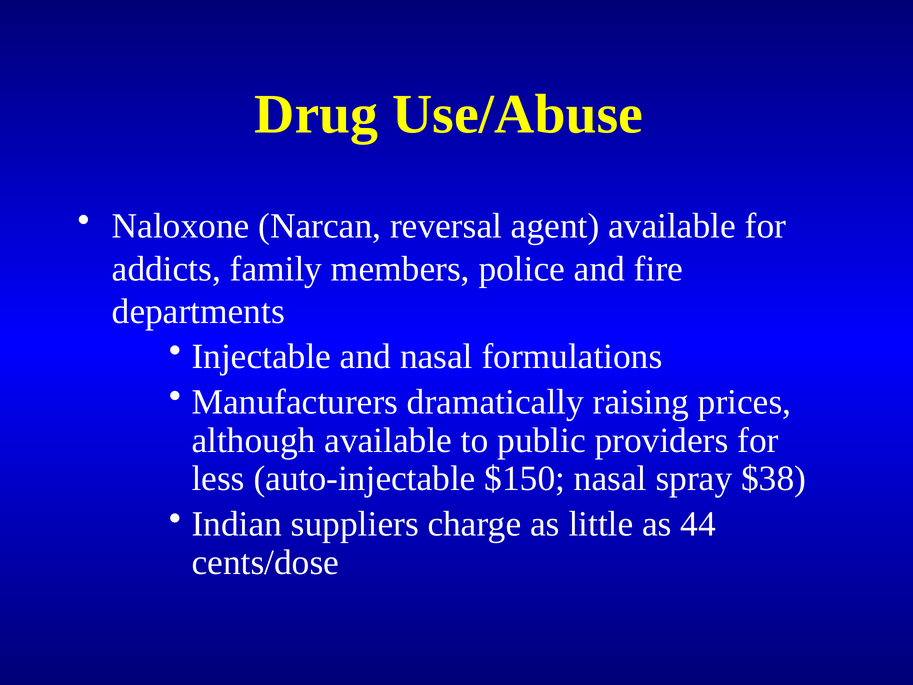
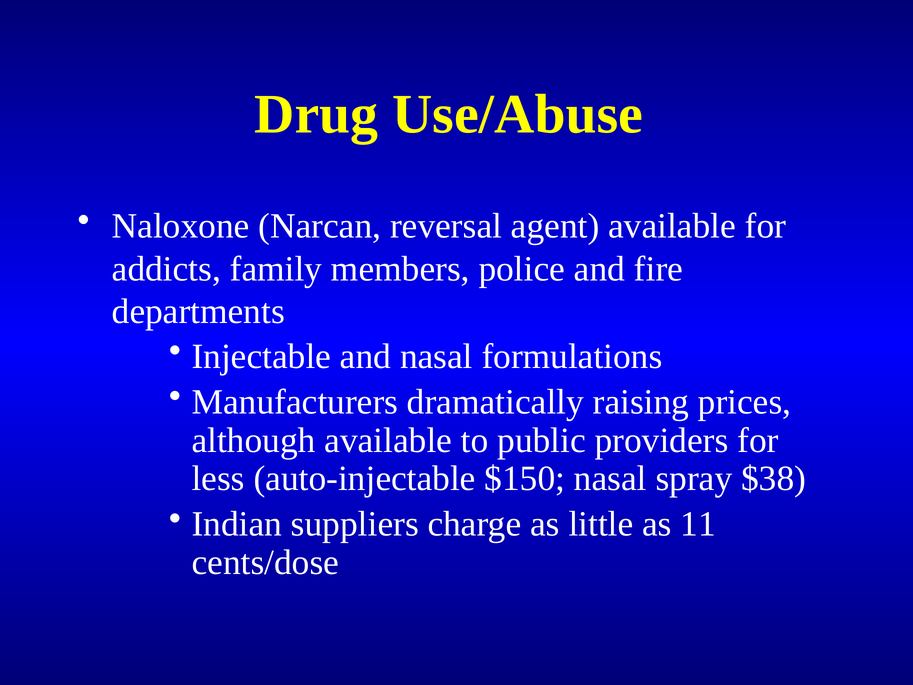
44: 44 -> 11 (698, 524)
